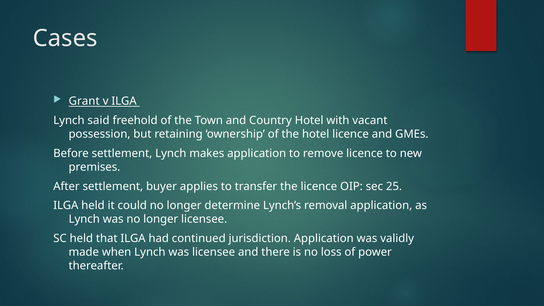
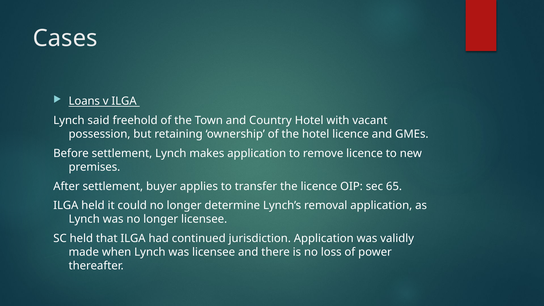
Grant: Grant -> Loans (84, 101)
25: 25 -> 65 (394, 186)
